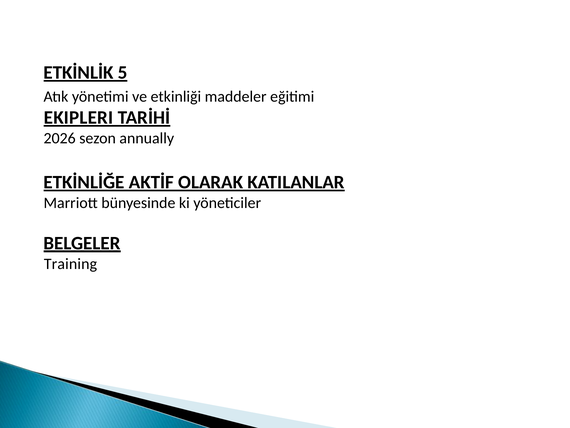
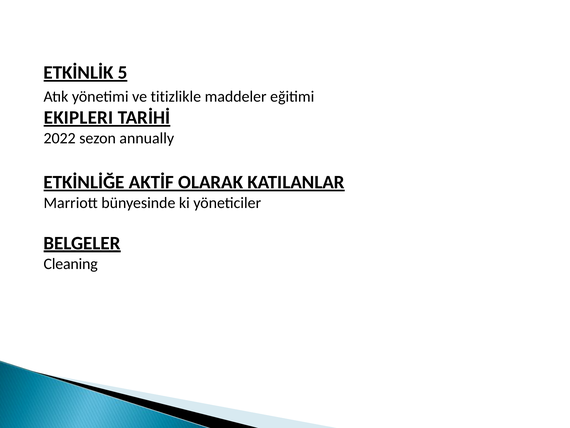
etkinliği: etkinliği -> titizlikle (176, 96)
2026: 2026 -> 2022 (60, 138)
Training: Training -> Cleaning (71, 264)
